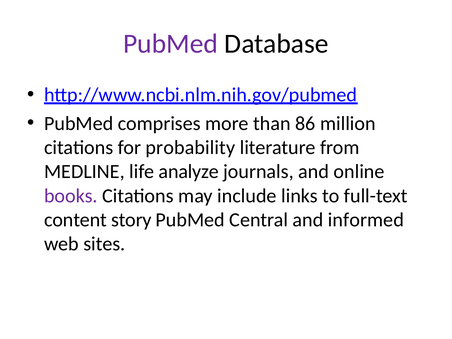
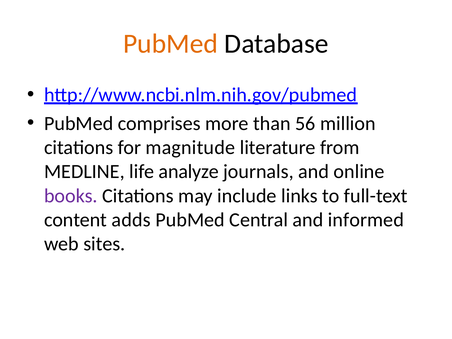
PubMed colour: purple -> orange (171, 44)
86: 86 -> 56 (305, 123)
probability: probability -> magnitude (190, 148)
story: story -> adds (131, 220)
